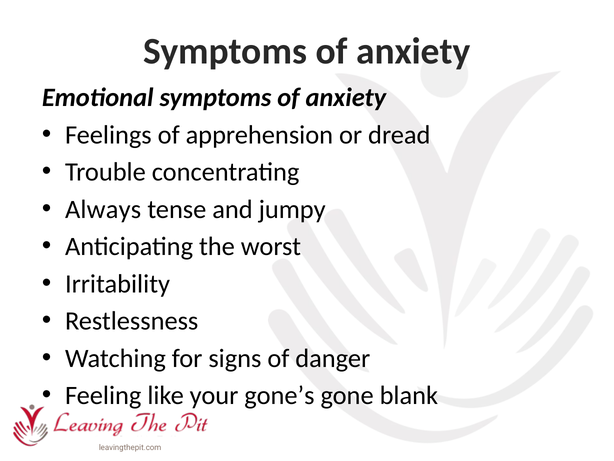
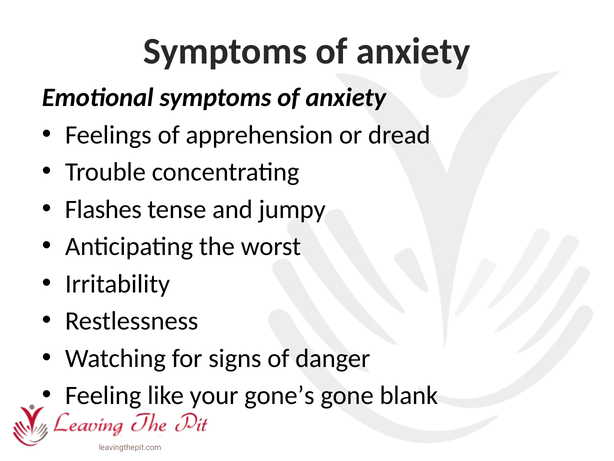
Always: Always -> Flashes (103, 209)
